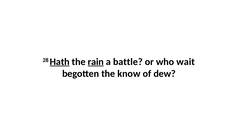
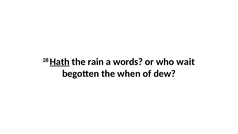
rain underline: present -> none (96, 62)
battle: battle -> words (128, 62)
know: know -> when (129, 74)
